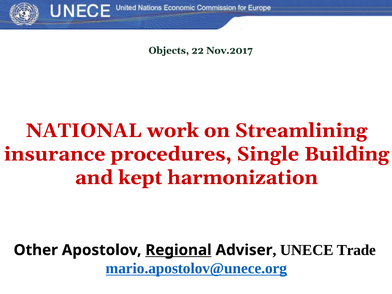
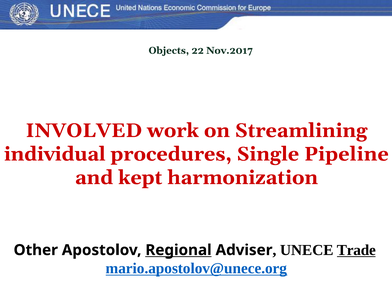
NATIONAL: NATIONAL -> INVOLVED (84, 131)
insurance: insurance -> individual (55, 154)
Building: Building -> Pipeline (346, 154)
Trade underline: none -> present (356, 250)
